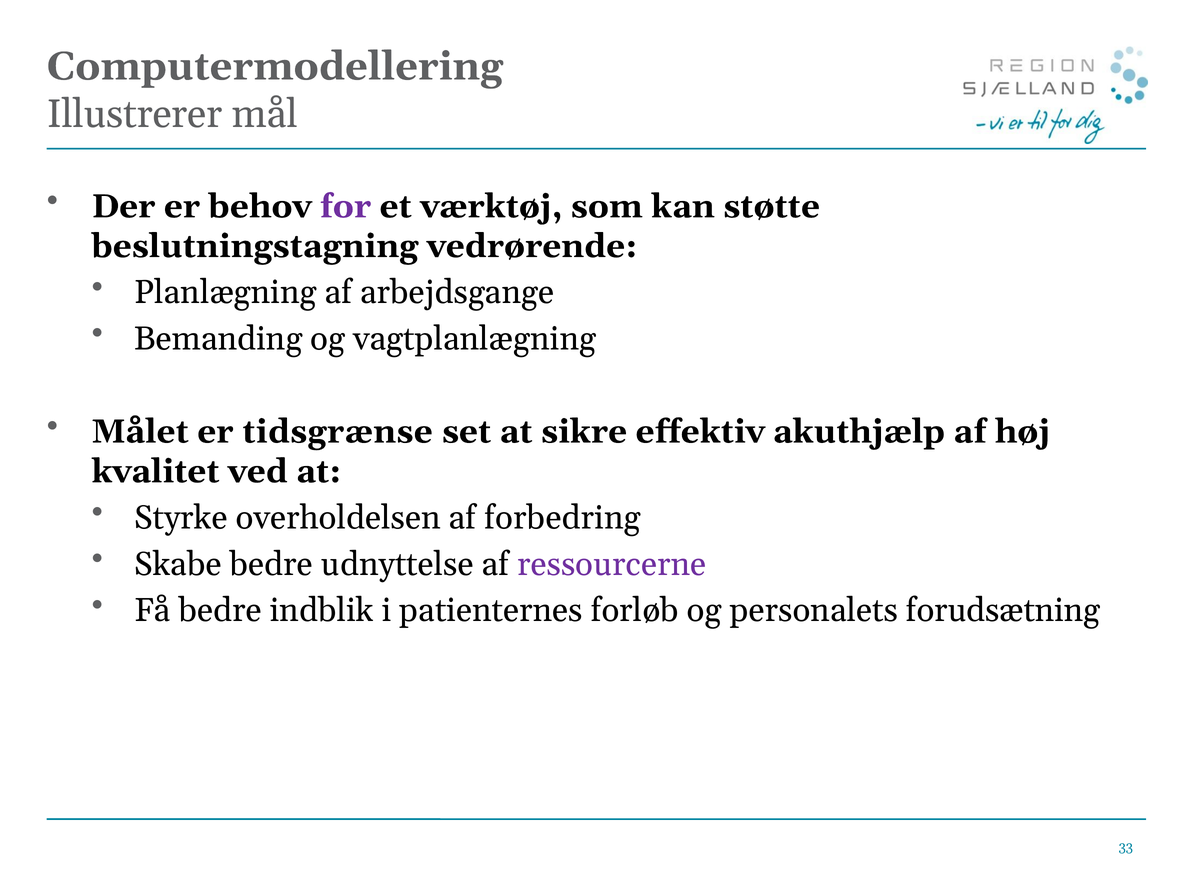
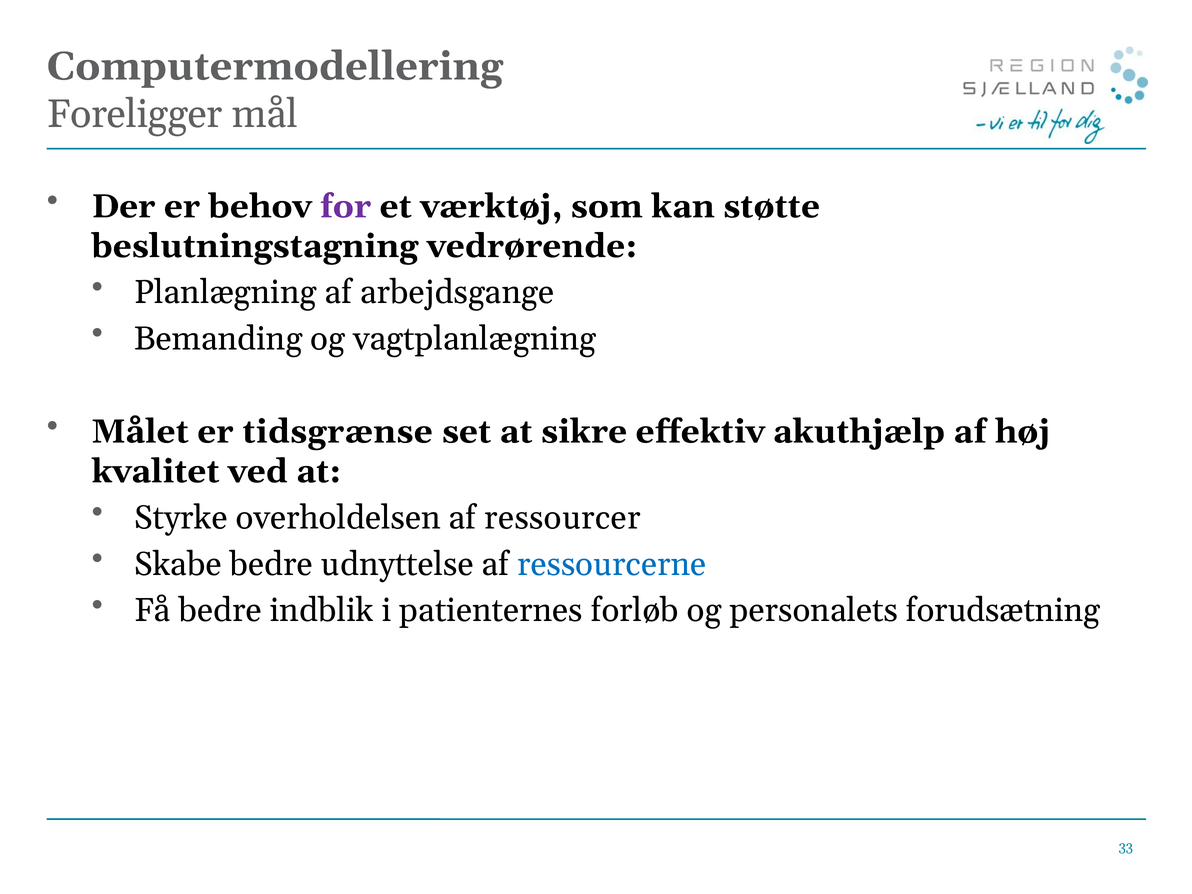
Illustrerer: Illustrerer -> Foreligger (135, 114)
forbedring: forbedring -> ressourcer (562, 518)
ressourcerne colour: purple -> blue (612, 564)
